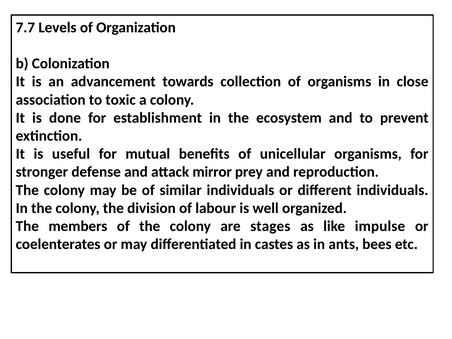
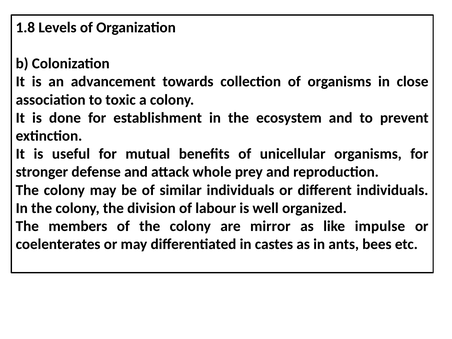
7.7: 7.7 -> 1.8 (25, 27)
mirror: mirror -> whole (212, 172)
stages: stages -> mirror (270, 226)
